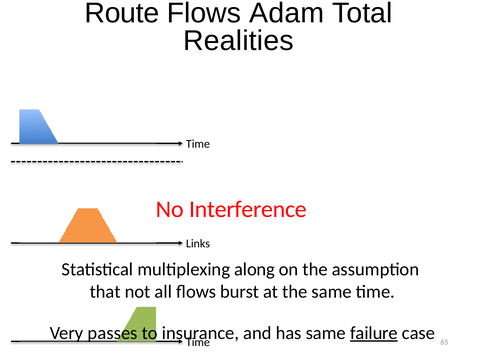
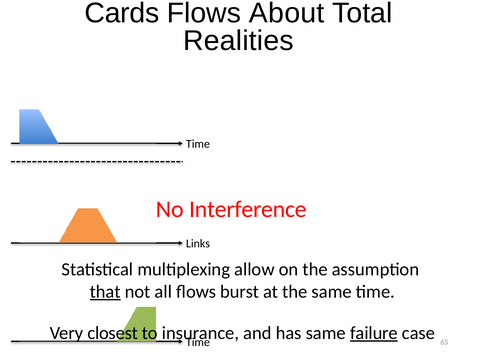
Route: Route -> Cards (122, 13)
Adam: Adam -> About (287, 13)
along: along -> allow (254, 269)
that underline: none -> present (105, 291)
passes: passes -> closest (113, 333)
